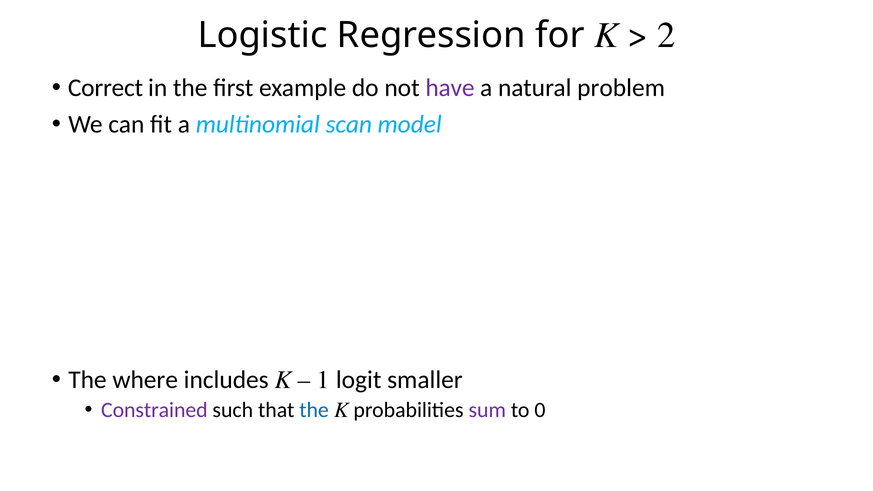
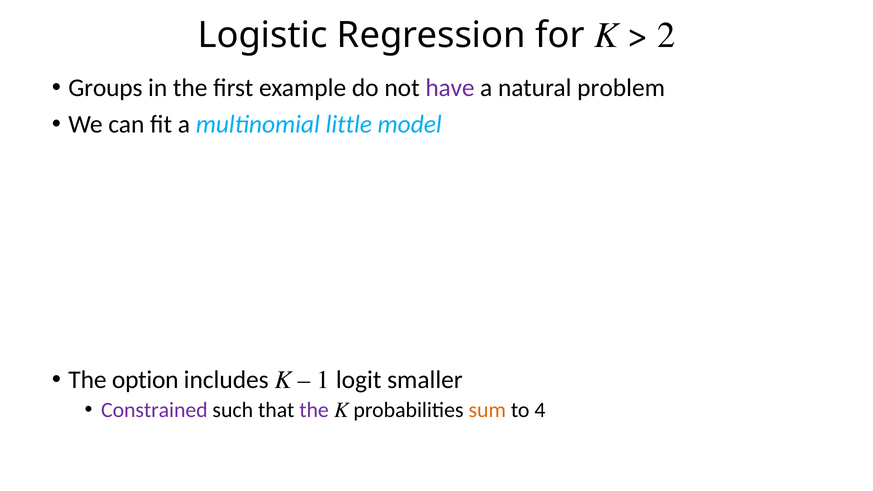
Correct: Correct -> Groups (105, 88)
scan: scan -> little (349, 124)
where: where -> option (145, 380)
the colour: blue -> purple (314, 410)
sum colour: purple -> orange (487, 410)
0: 0 -> 4 (540, 410)
